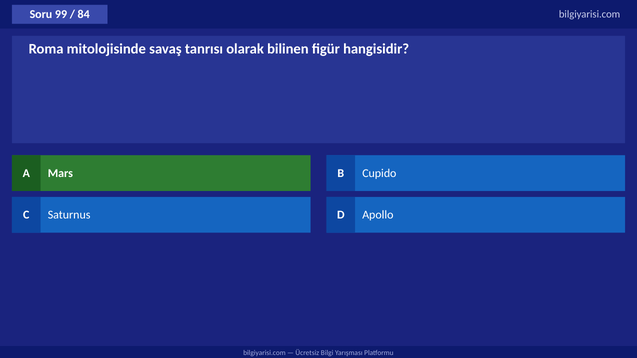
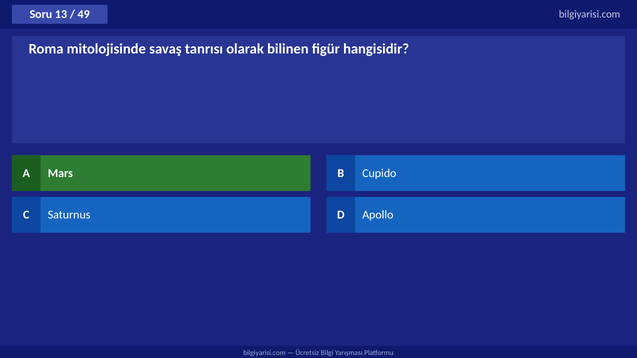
99: 99 -> 13 (61, 15)
84: 84 -> 49 (84, 15)
